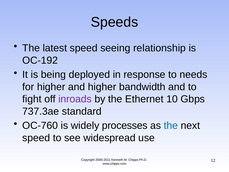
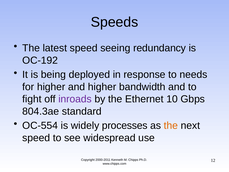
relationship: relationship -> redundancy (160, 48)
737.3ae: 737.3ae -> 804.3ae (41, 111)
OC-760: OC-760 -> OC-554 (40, 125)
the colour: blue -> orange (171, 125)
